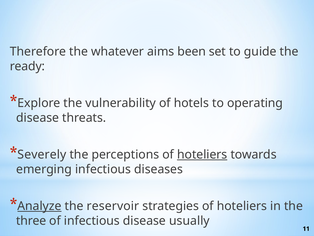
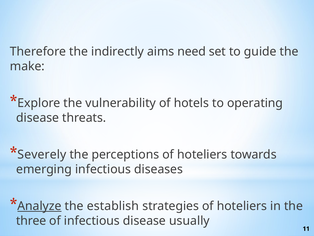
whatever: whatever -> indirectly (118, 52)
been: been -> need (192, 52)
ready: ready -> make (27, 66)
hoteliers underline: present -> none (202, 154)
reservoir: reservoir -> establish (113, 206)
